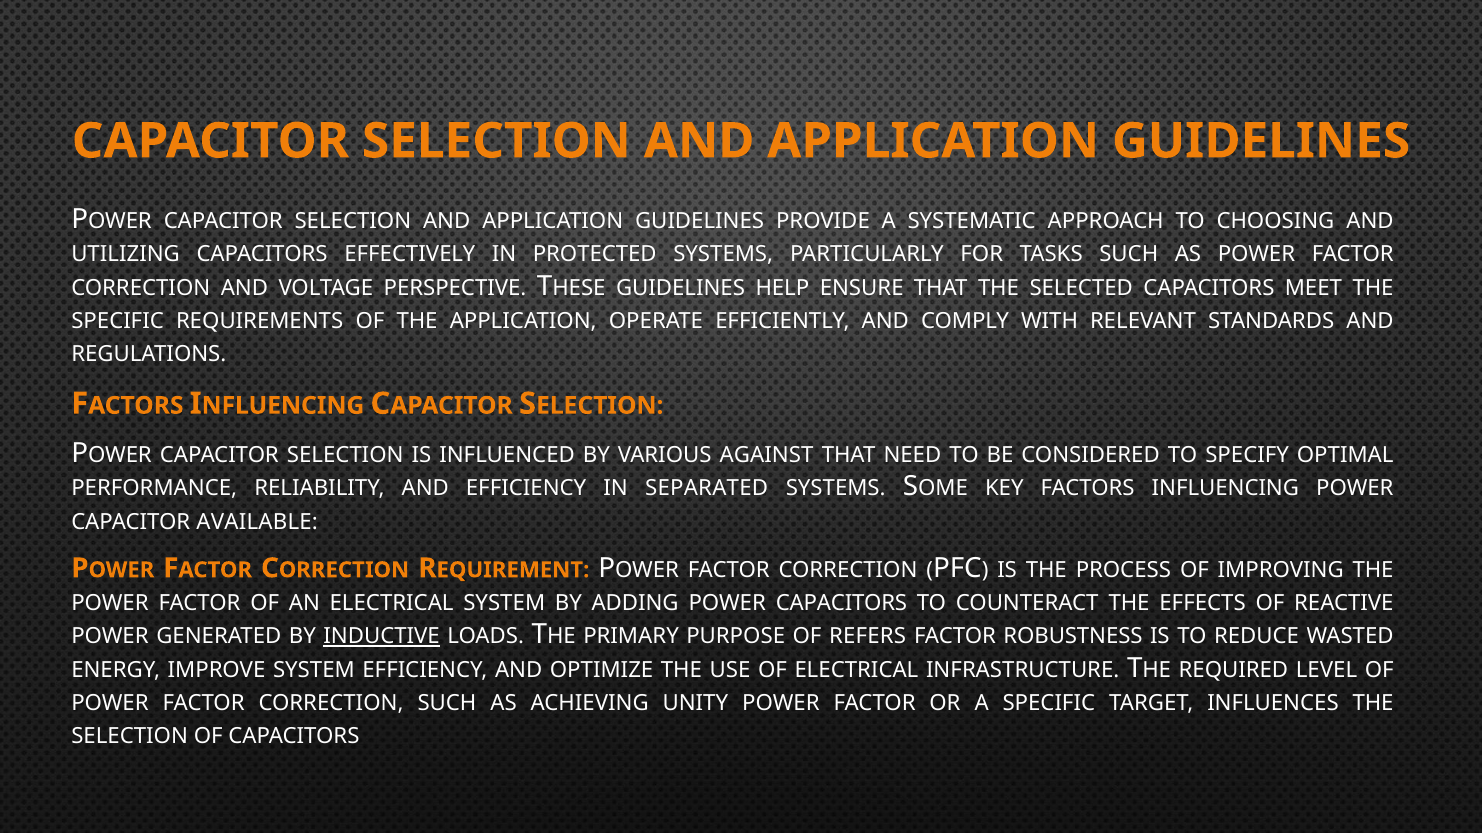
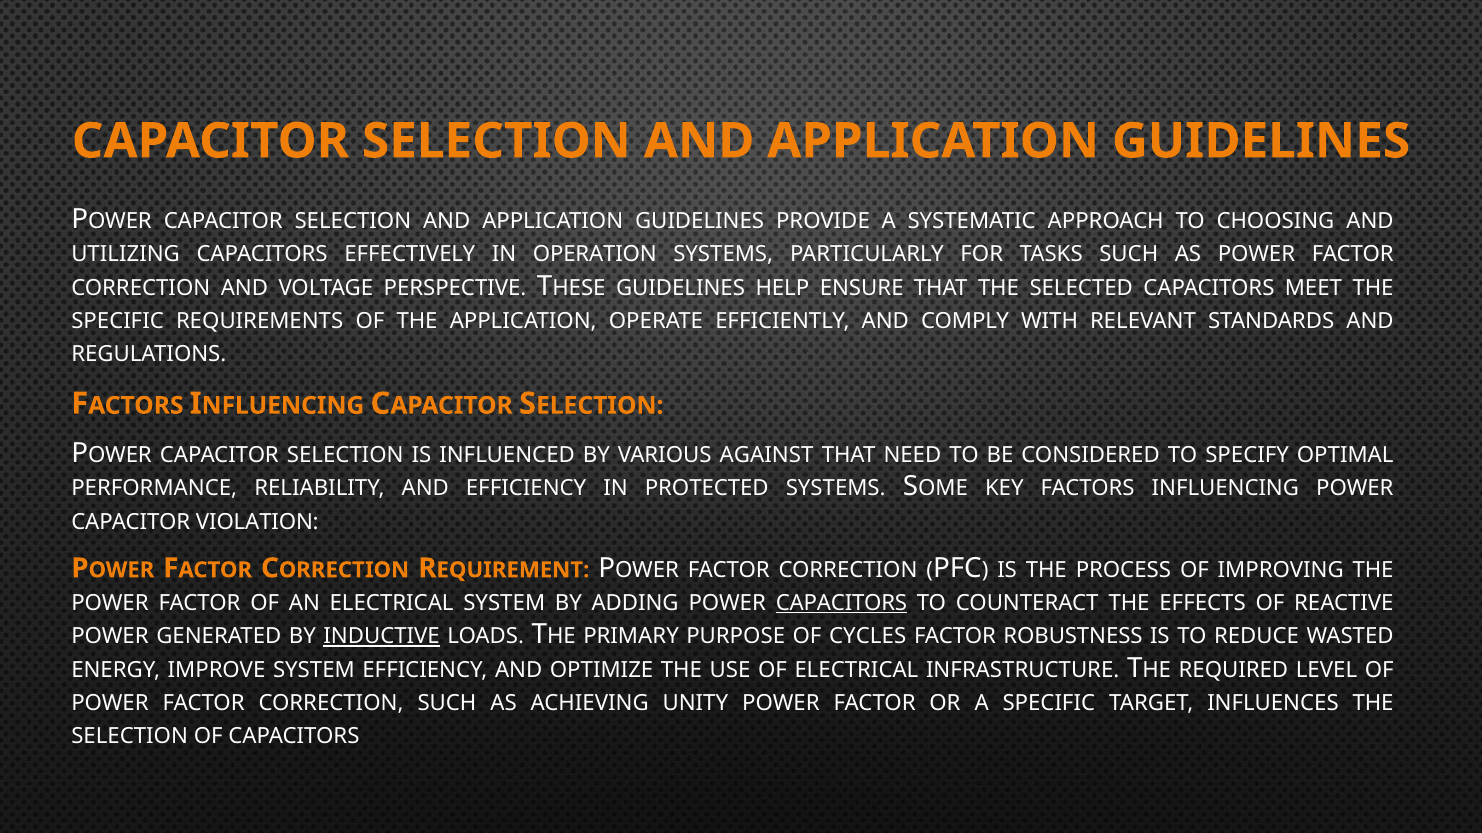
PROTECTED: PROTECTED -> OPERATION (595, 255)
SEPARATED: SEPARATED -> PROTECTED (707, 489)
AVAILABLE: AVAILABLE -> VIOLATION (257, 522)
CAPACITORS underline: none -> present (842, 604)
REFERS: REFERS -> CYCLES (868, 637)
